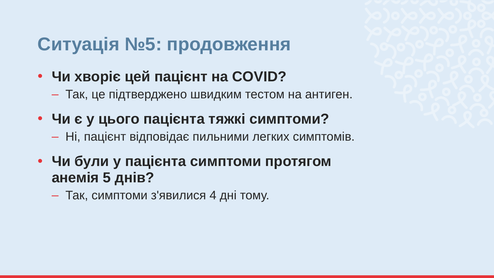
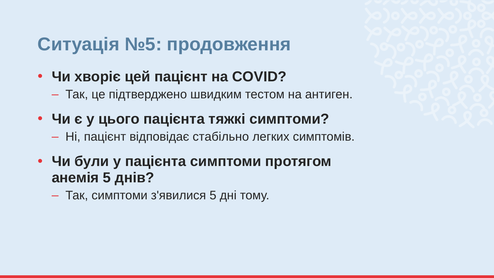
пильними: пильними -> стабільно (221, 137)
з'явилися 4: 4 -> 5 (213, 195)
